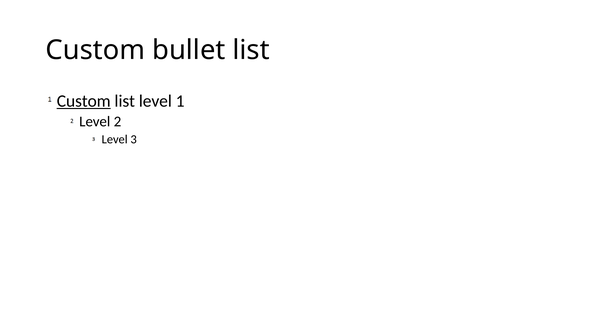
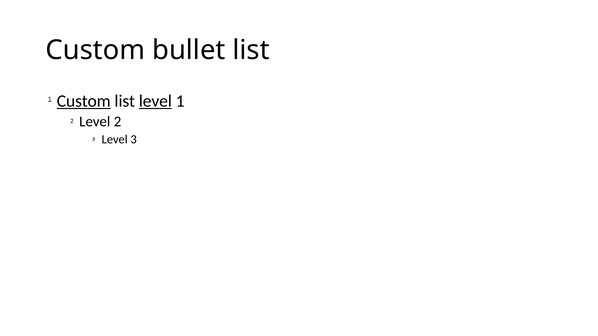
level underline: none -> present (155, 101)
